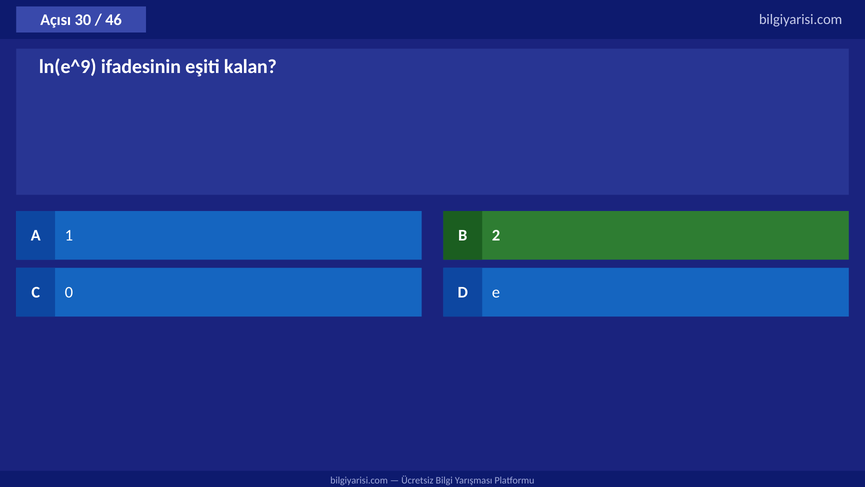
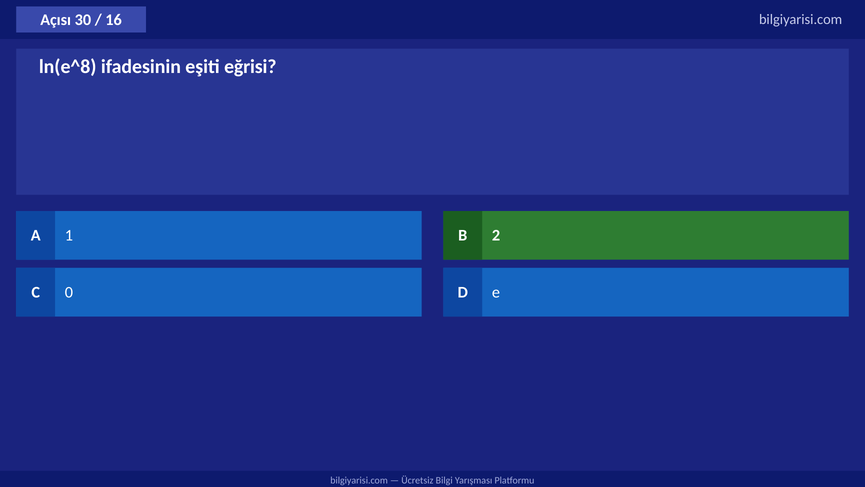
46: 46 -> 16 (114, 20)
ln(e^9: ln(e^9 -> ln(e^8 (68, 67)
kalan: kalan -> eğrisi (250, 67)
